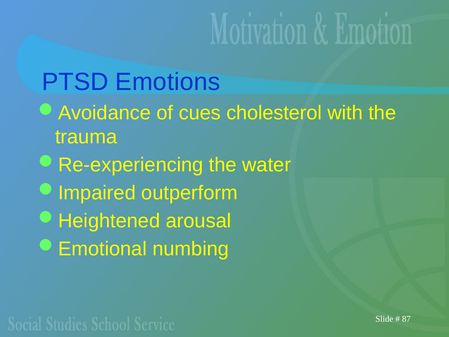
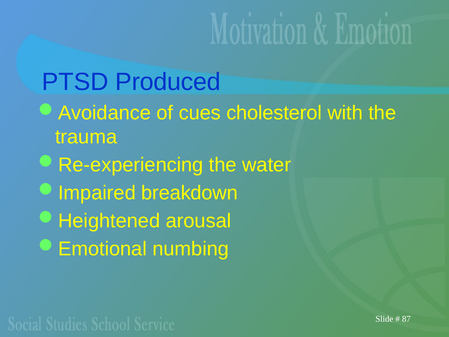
Emotions: Emotions -> Produced (168, 82)
outperform: outperform -> breakdown (190, 193)
